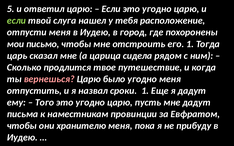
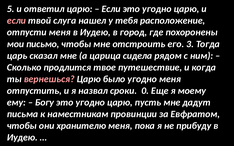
если colour: light green -> pink (16, 21)
его 1: 1 -> 3 (190, 44)
сроки 1: 1 -> 0 (145, 91)
я дадут: дадут -> моему (192, 91)
Того: Того -> Богу (45, 103)
